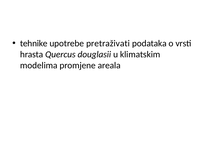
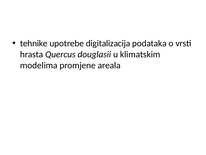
pretraživati: pretraživati -> digitalizacija (108, 43)
